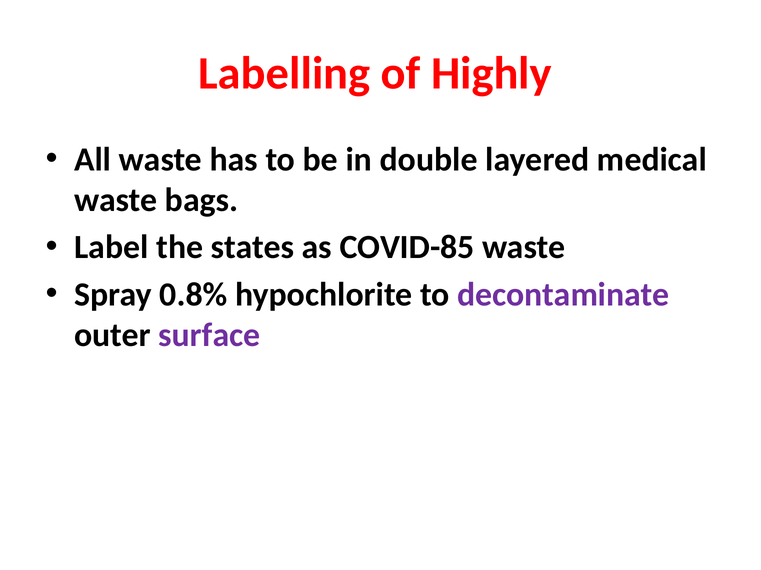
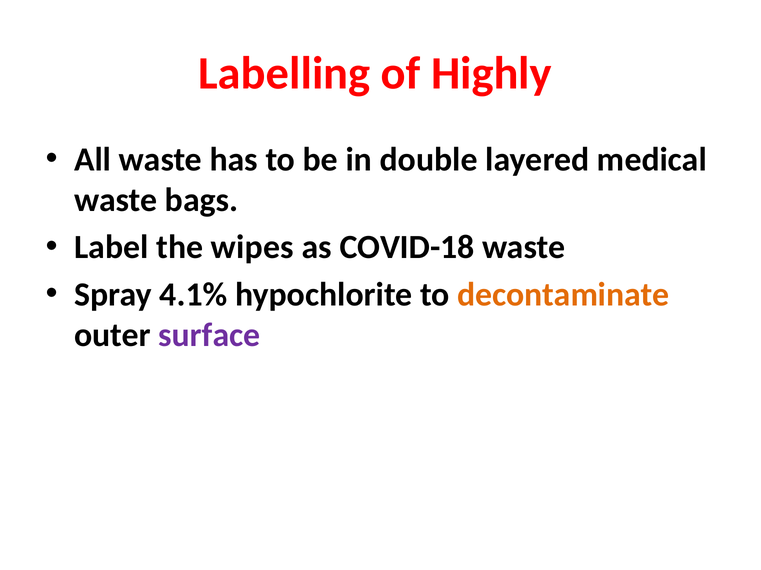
states: states -> wipes (252, 248)
COVID-85: COVID-85 -> COVID-18 (407, 248)
0.8%: 0.8% -> 4.1% (193, 295)
decontaminate colour: purple -> orange (563, 295)
